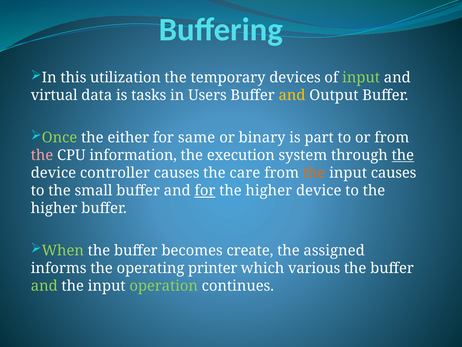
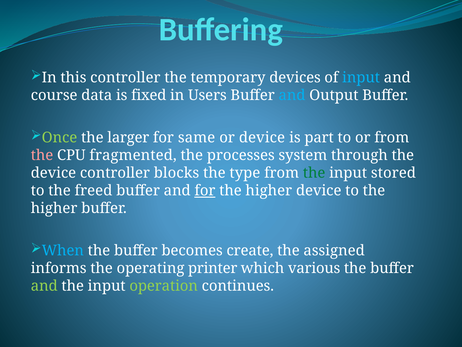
this utilization: utilization -> controller (125, 78)
input colour: light green -> light blue (361, 78)
virtual: virtual -> course (54, 95)
tasks: tasks -> fixed (149, 95)
and colour: yellow -> light blue (292, 95)
either: either -> larger (128, 137)
or binary: binary -> device (262, 137)
information: information -> fragmented (133, 155)
execution: execution -> processes (241, 155)
the underline: present -> none (403, 155)
controller causes: causes -> blocks (176, 173)
care: care -> type (245, 173)
the colour: orange -> green (314, 173)
input causes: causes -> stored (393, 173)
small: small -> freed (93, 190)
When colour: light green -> light blue (63, 250)
